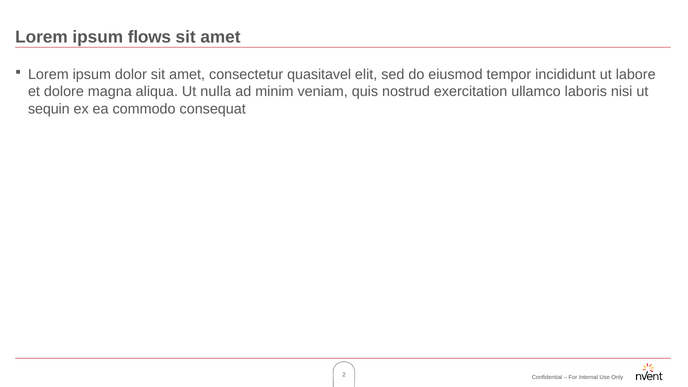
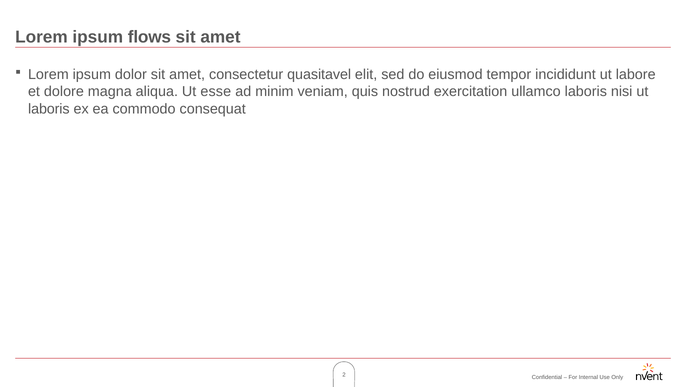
nulla: nulla -> esse (216, 92)
sequin: sequin -> laboris (49, 109)
